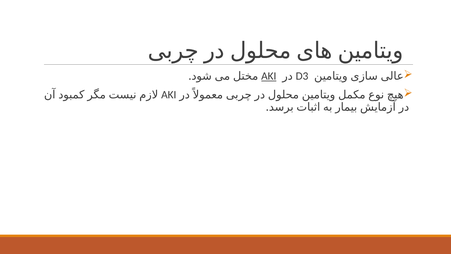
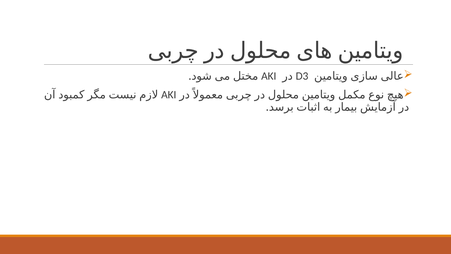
AKI underline: present -> none (269, 76)
